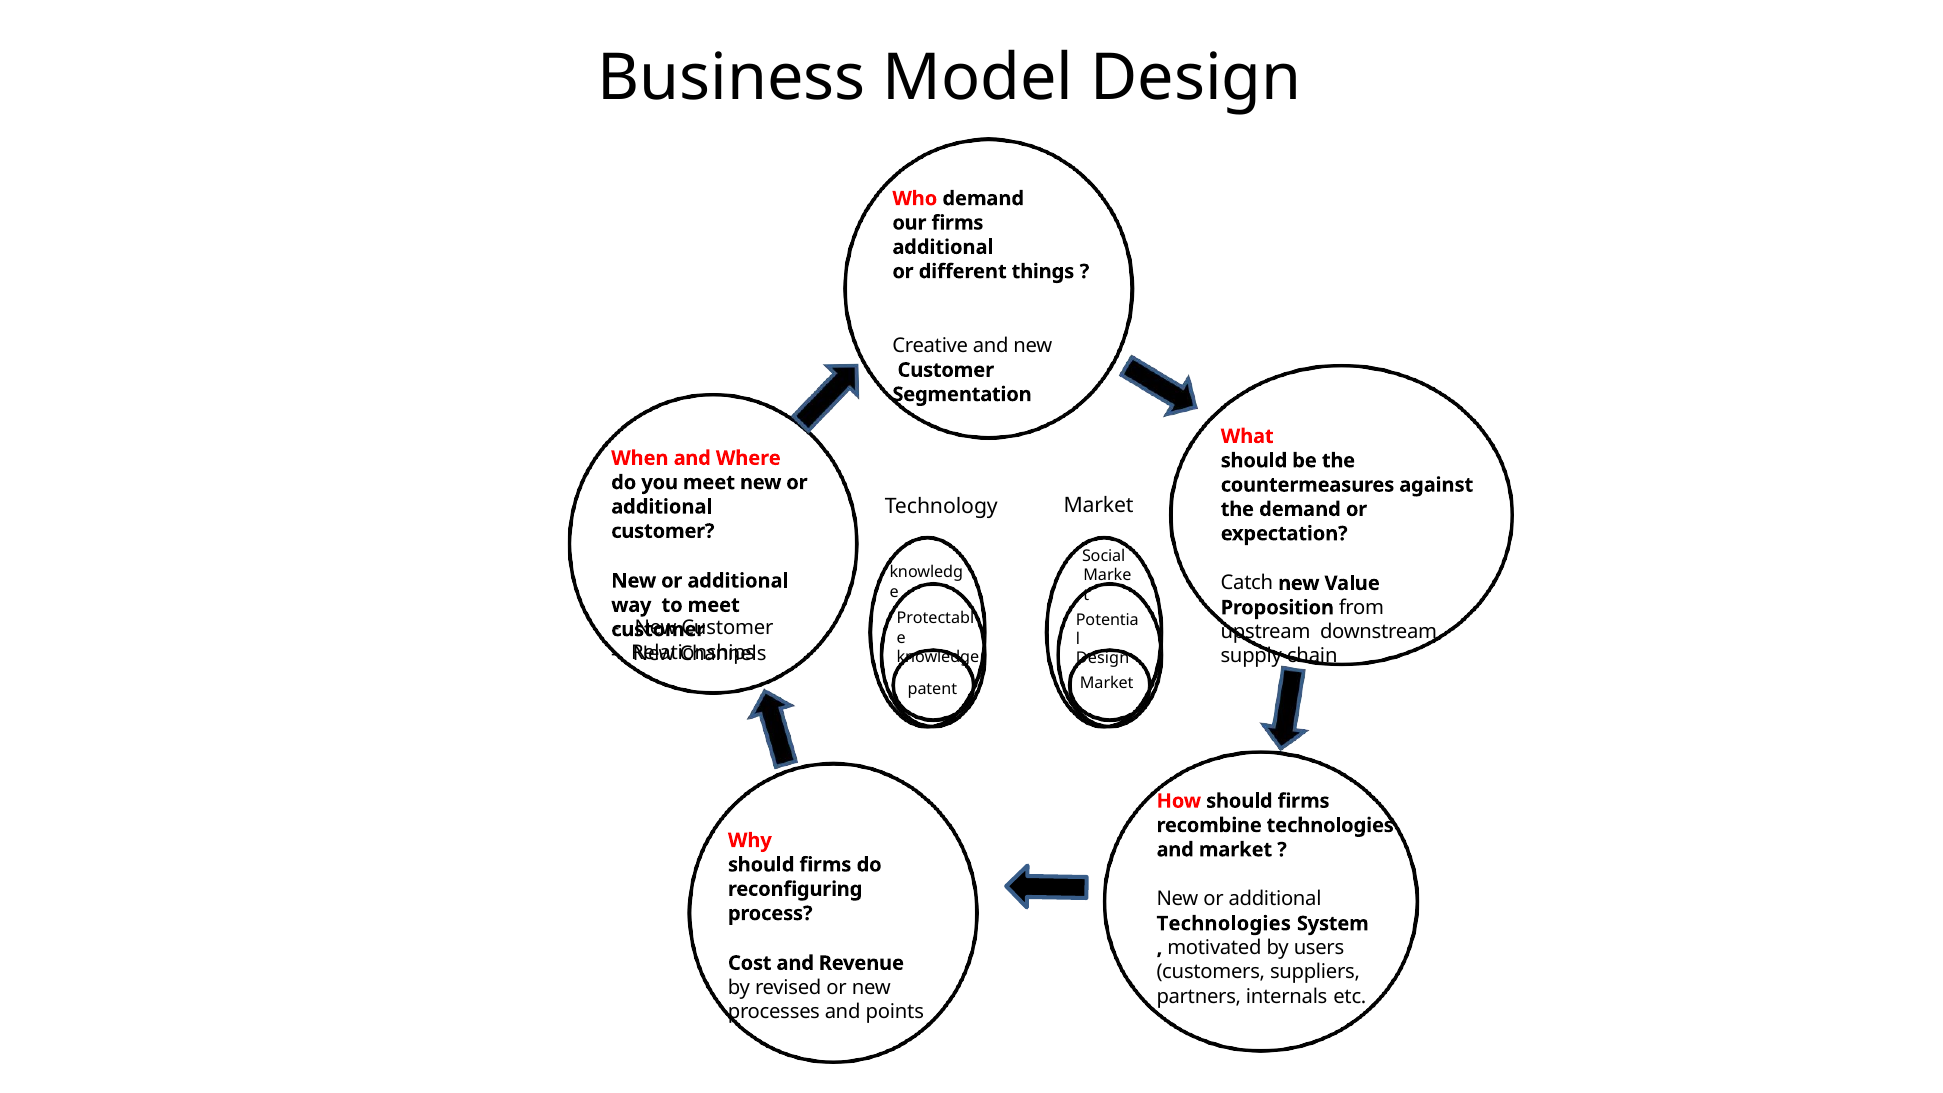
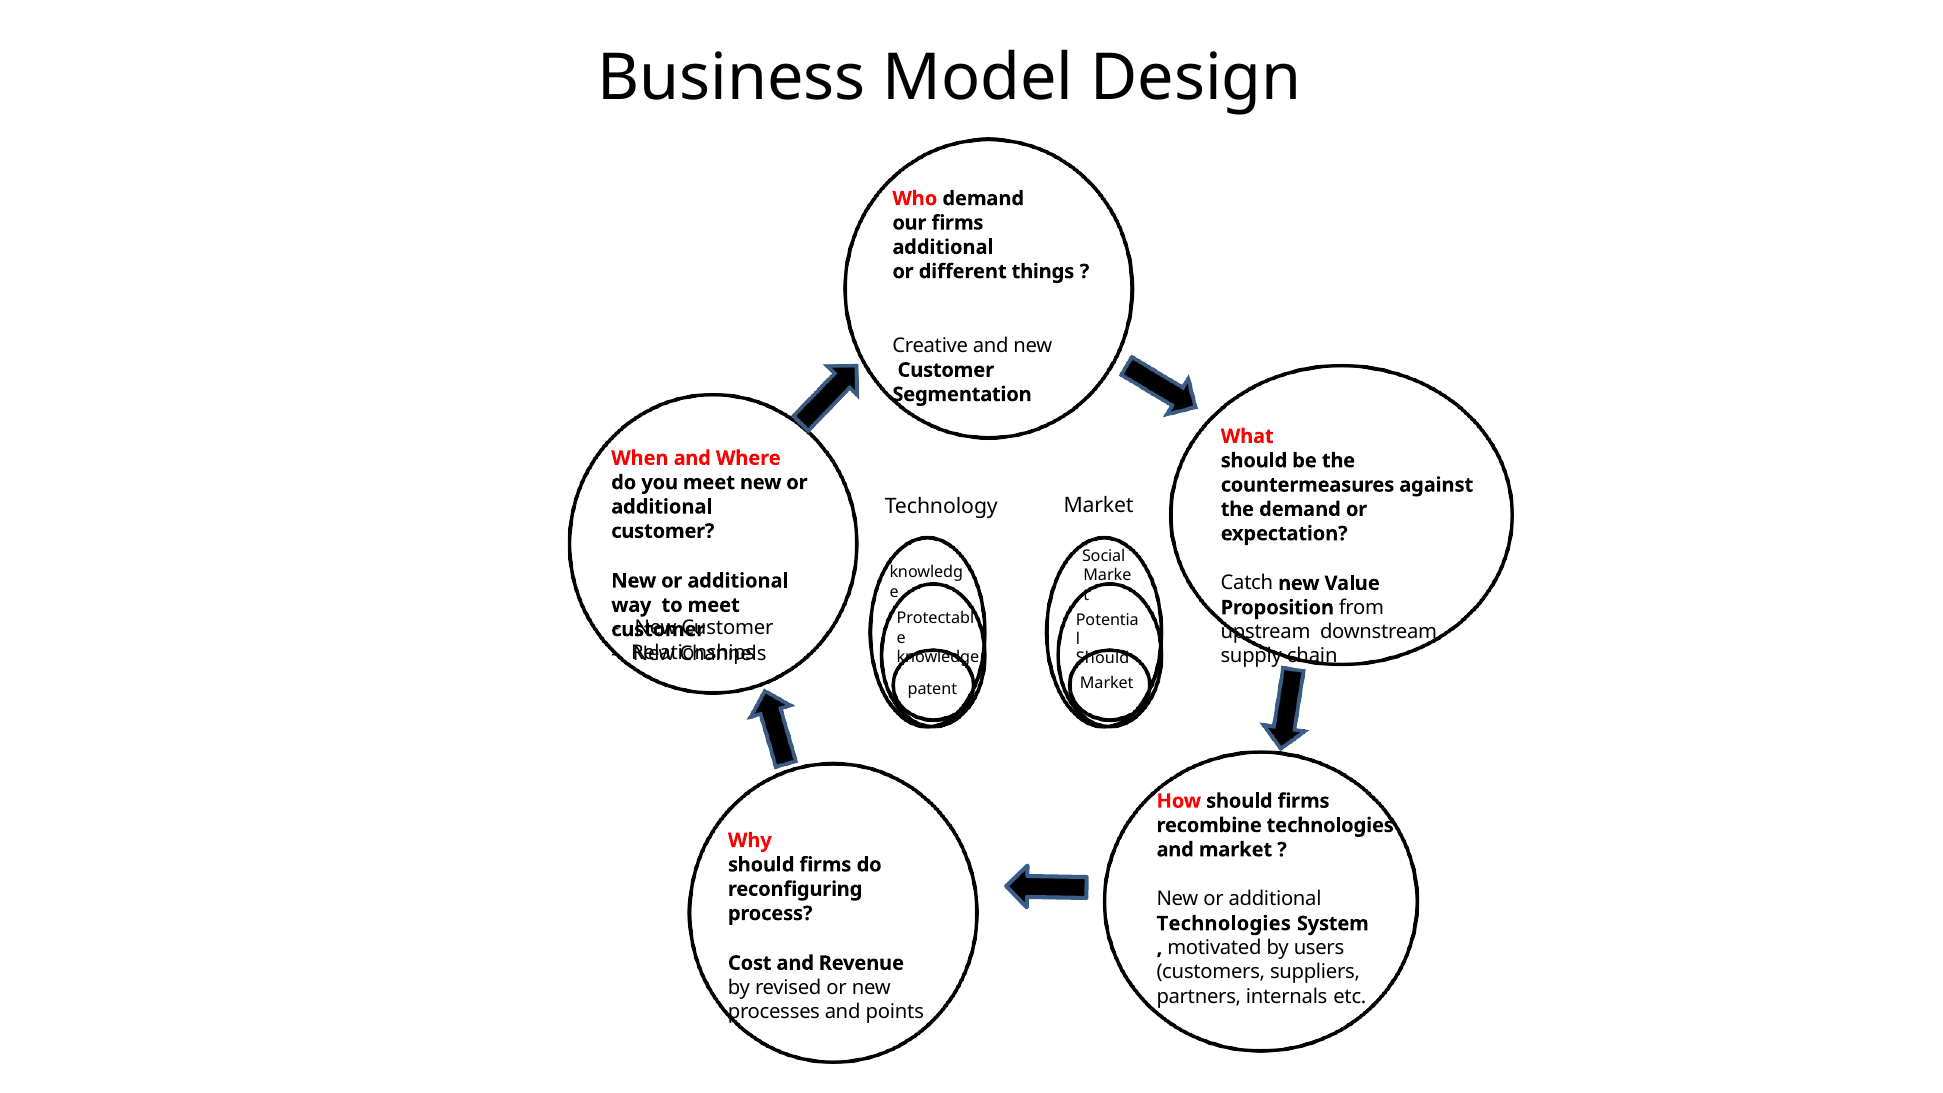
Design: Design -> Should (1103, 659)
